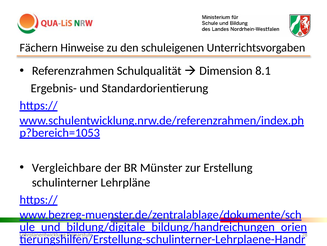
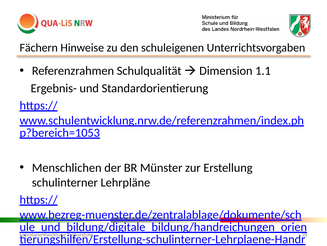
8.1: 8.1 -> 1.1 (263, 71)
Vergleichbare: Vergleichbare -> Menschlichen (67, 167)
